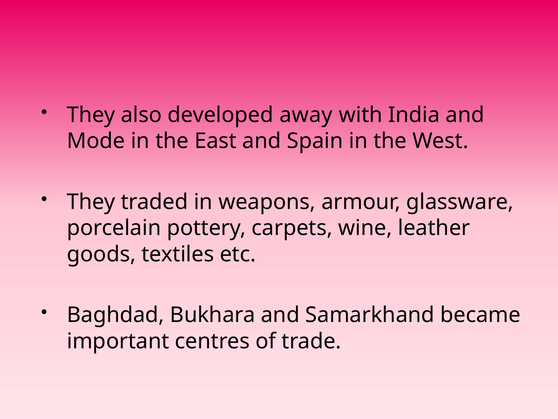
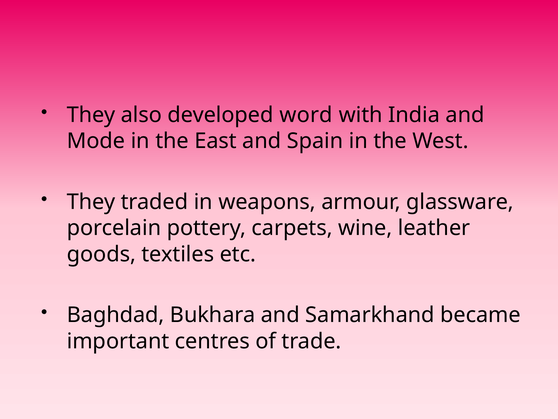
away: away -> word (306, 115)
